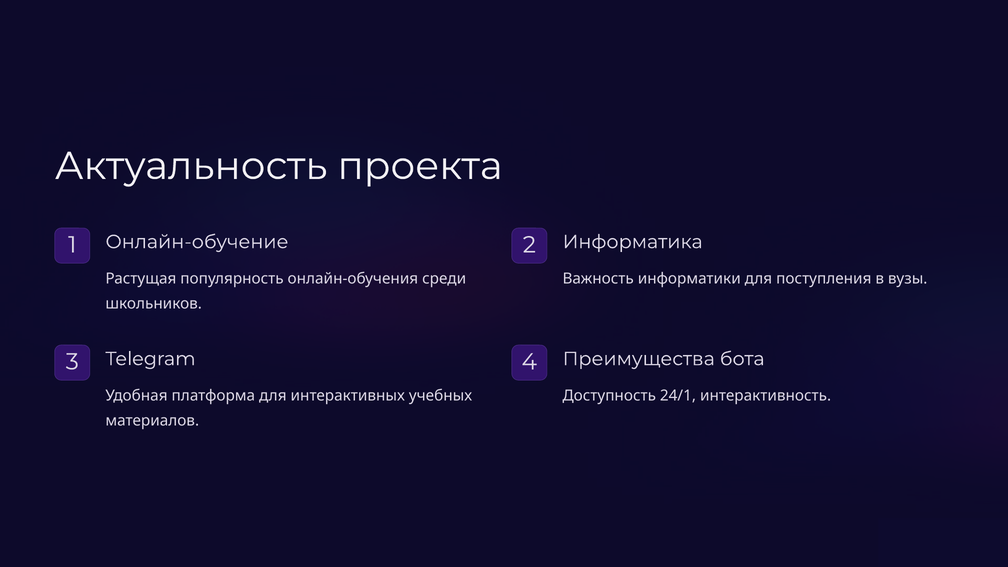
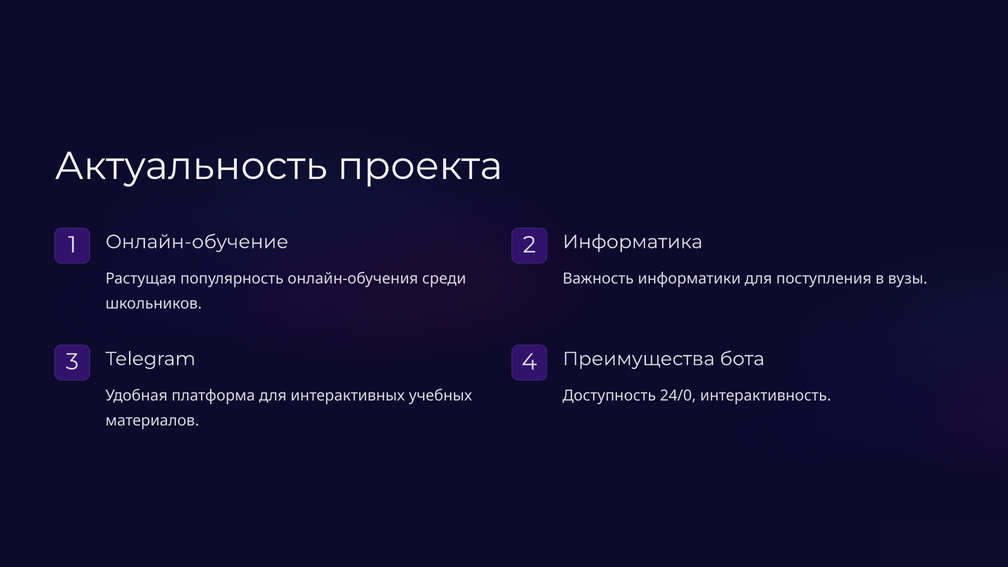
24/1: 24/1 -> 24/0 (678, 396)
